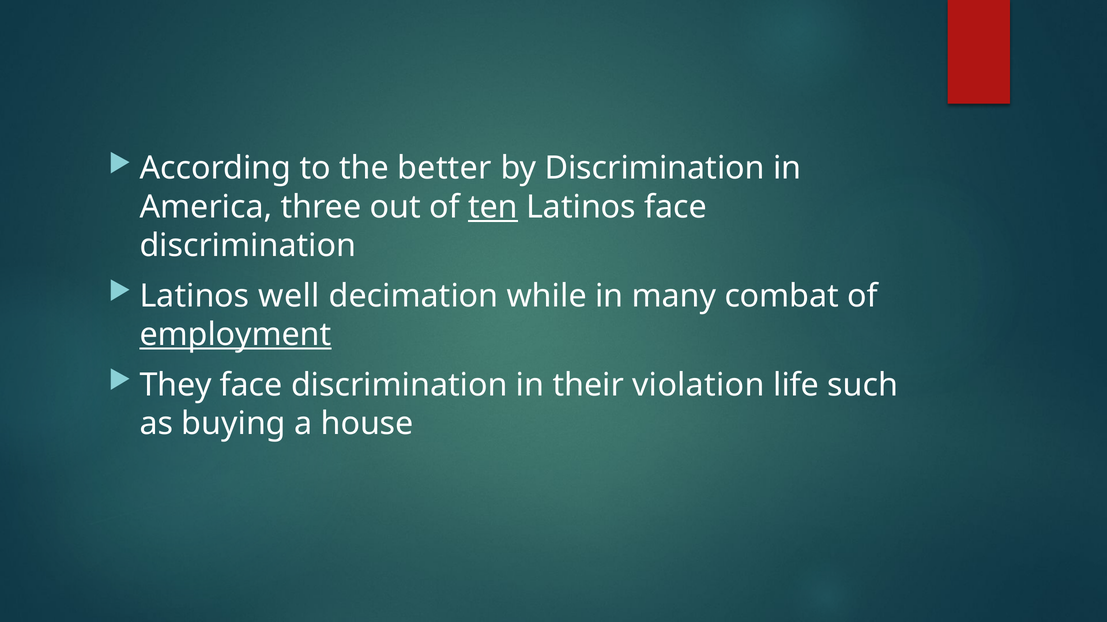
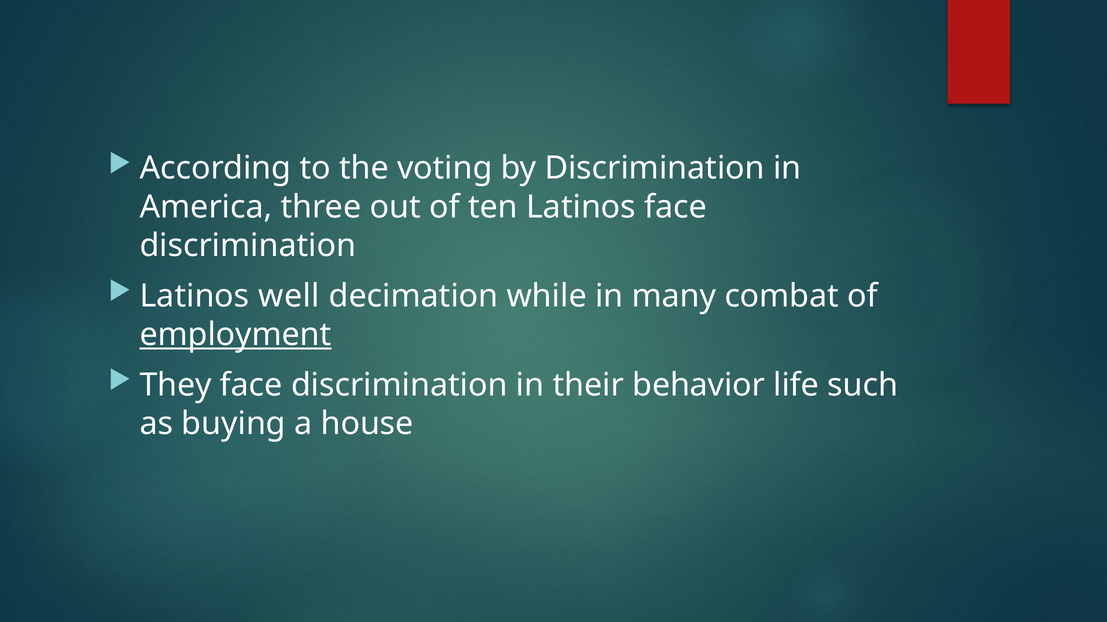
better: better -> voting (445, 168)
ten underline: present -> none (493, 207)
violation: violation -> behavior (699, 385)
